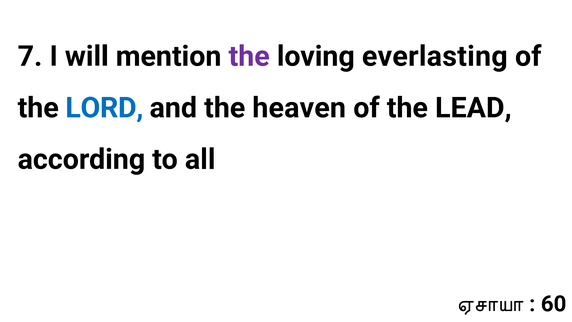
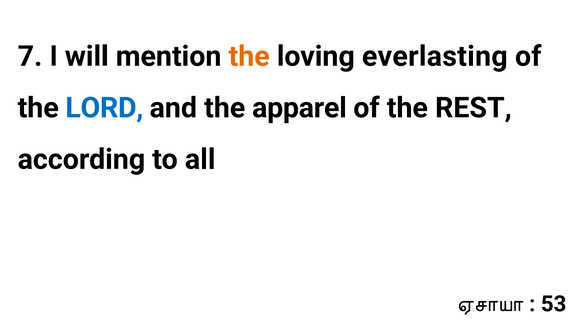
the colour: purple -> orange (249, 56)
heaven: heaven -> apparel (299, 108)
LEAD: LEAD -> REST (473, 108)
60: 60 -> 53 (554, 304)
